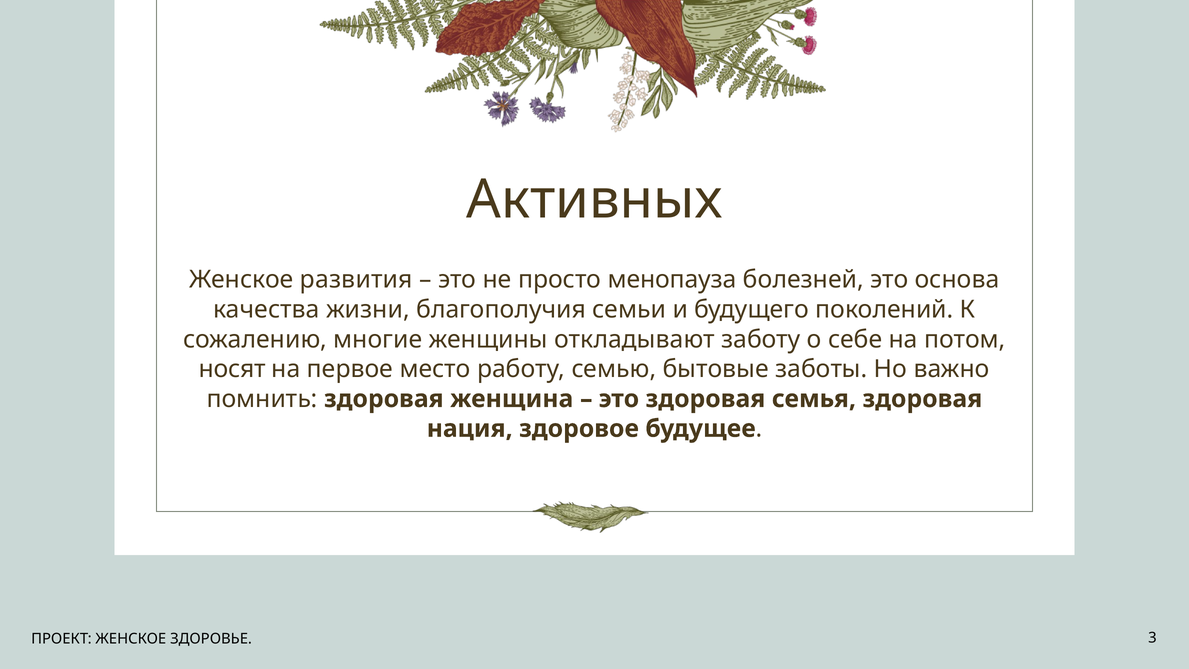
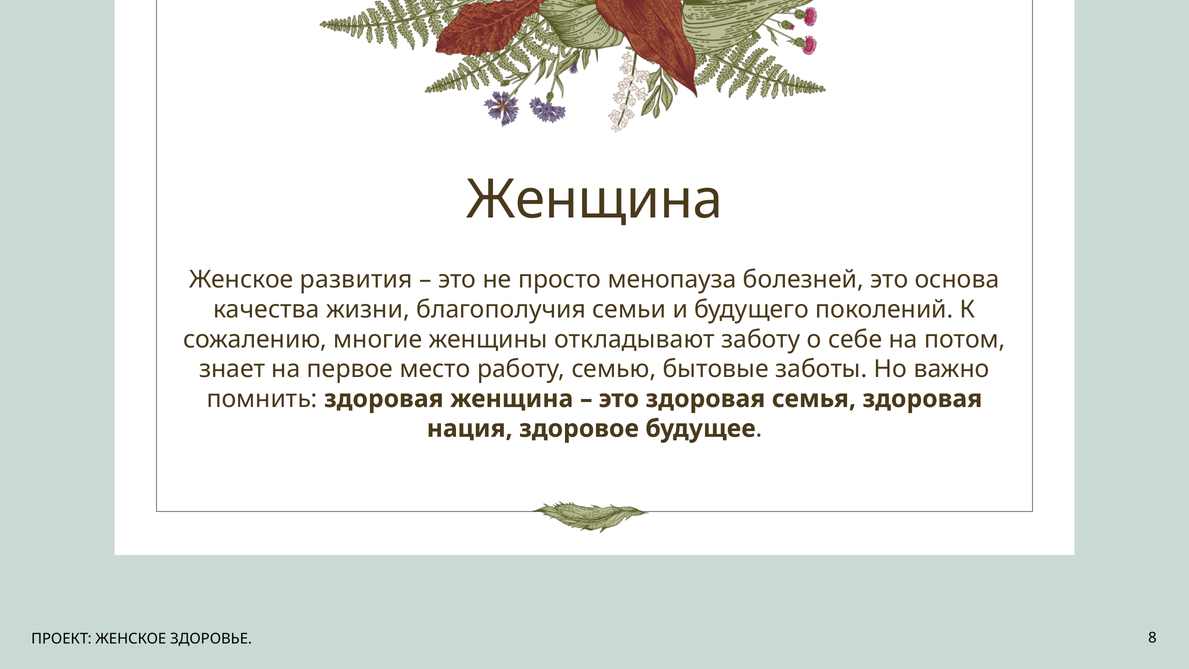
Активных: Активных -> Женщина (595, 200)
носят: носят -> знает (232, 369)
3: 3 -> 8 (1152, 638)
